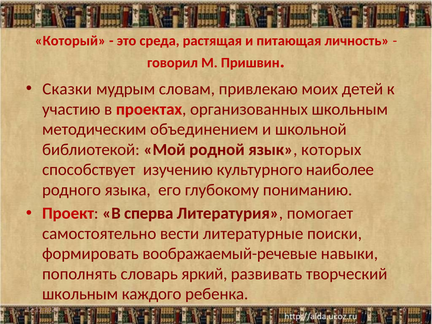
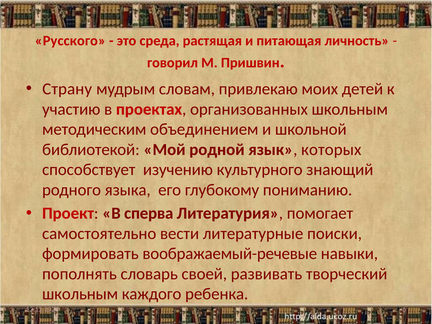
Который: Который -> Русского (70, 41)
Сказки: Сказки -> Страну (67, 89)
наиболее: наиболее -> знающий (340, 170)
яркий: яркий -> своей (204, 274)
